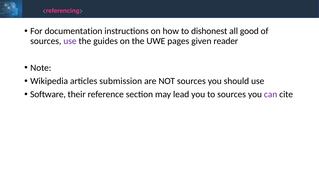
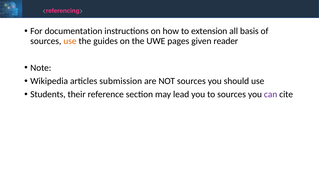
dishonest: dishonest -> extension (209, 31)
good: good -> basis (249, 31)
use colour: purple -> orange (70, 41)
Software: Software -> Students (48, 95)
